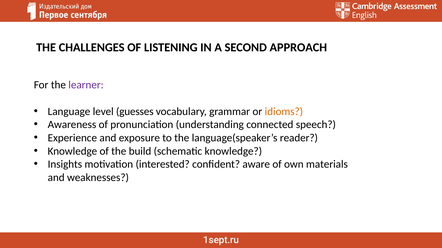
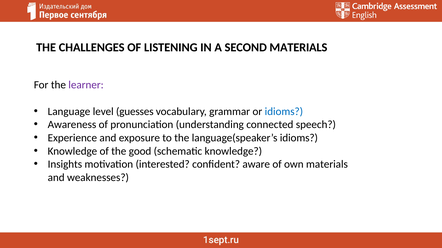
SECOND APPROACH: APPROACH -> MATERIALS (298, 48)
idioms colour: orange -> blue (284, 112)
language(speaker’s reader: reader -> idioms (299, 138)
build: build -> good (140, 151)
